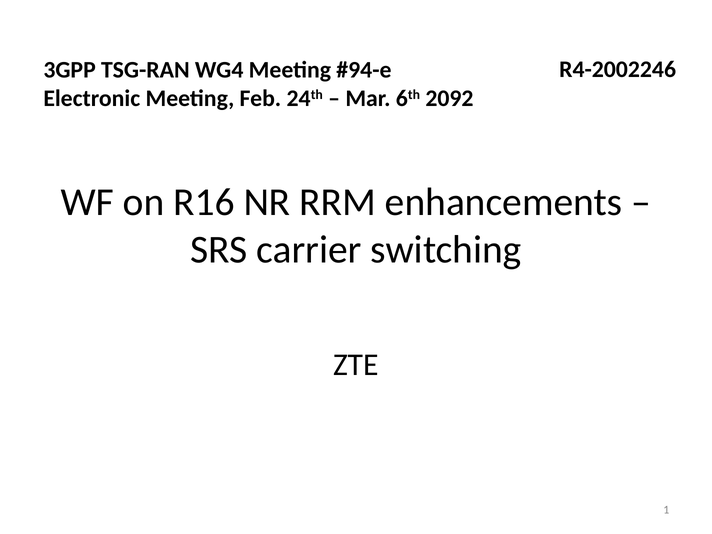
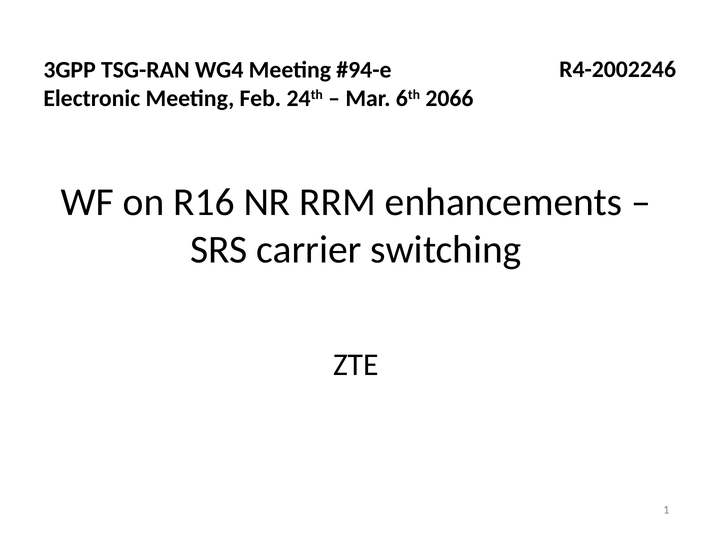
2092: 2092 -> 2066 (449, 99)
